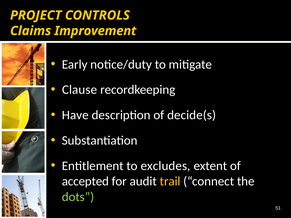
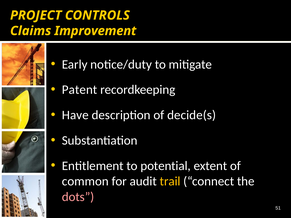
Clause: Clause -> Patent (80, 90)
excludes: excludes -> potential (166, 166)
accepted: accepted -> common (85, 182)
dots colour: light green -> pink (78, 197)
